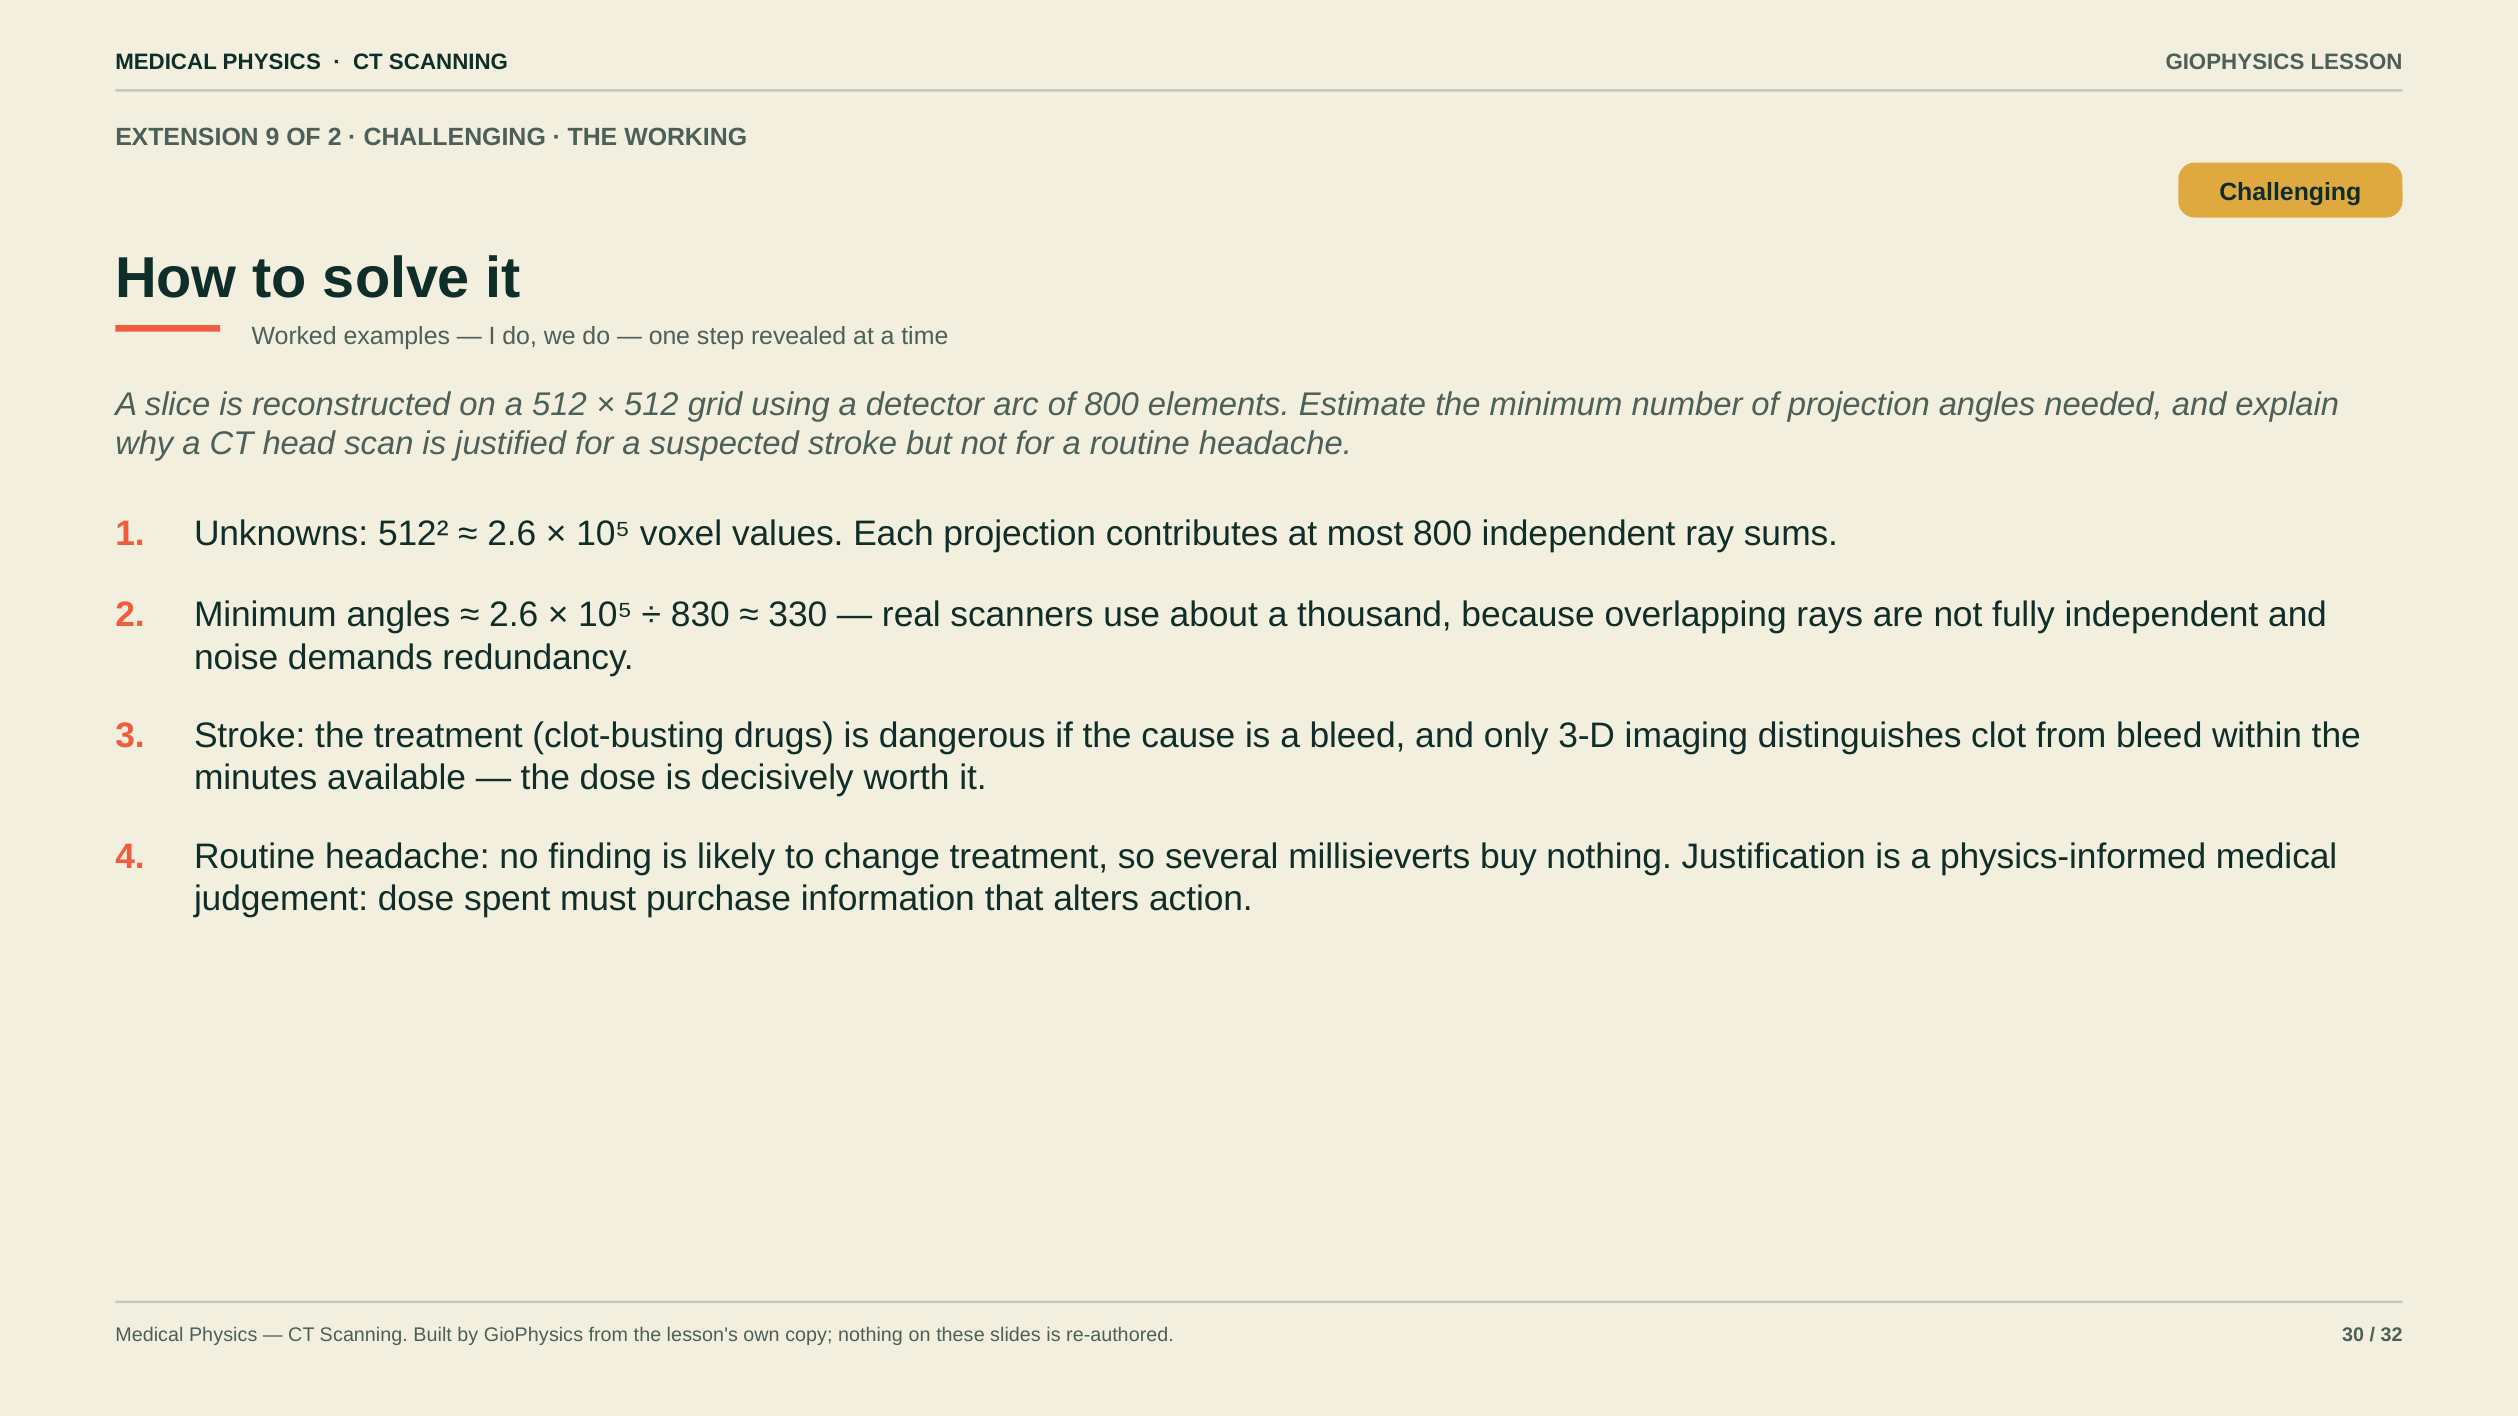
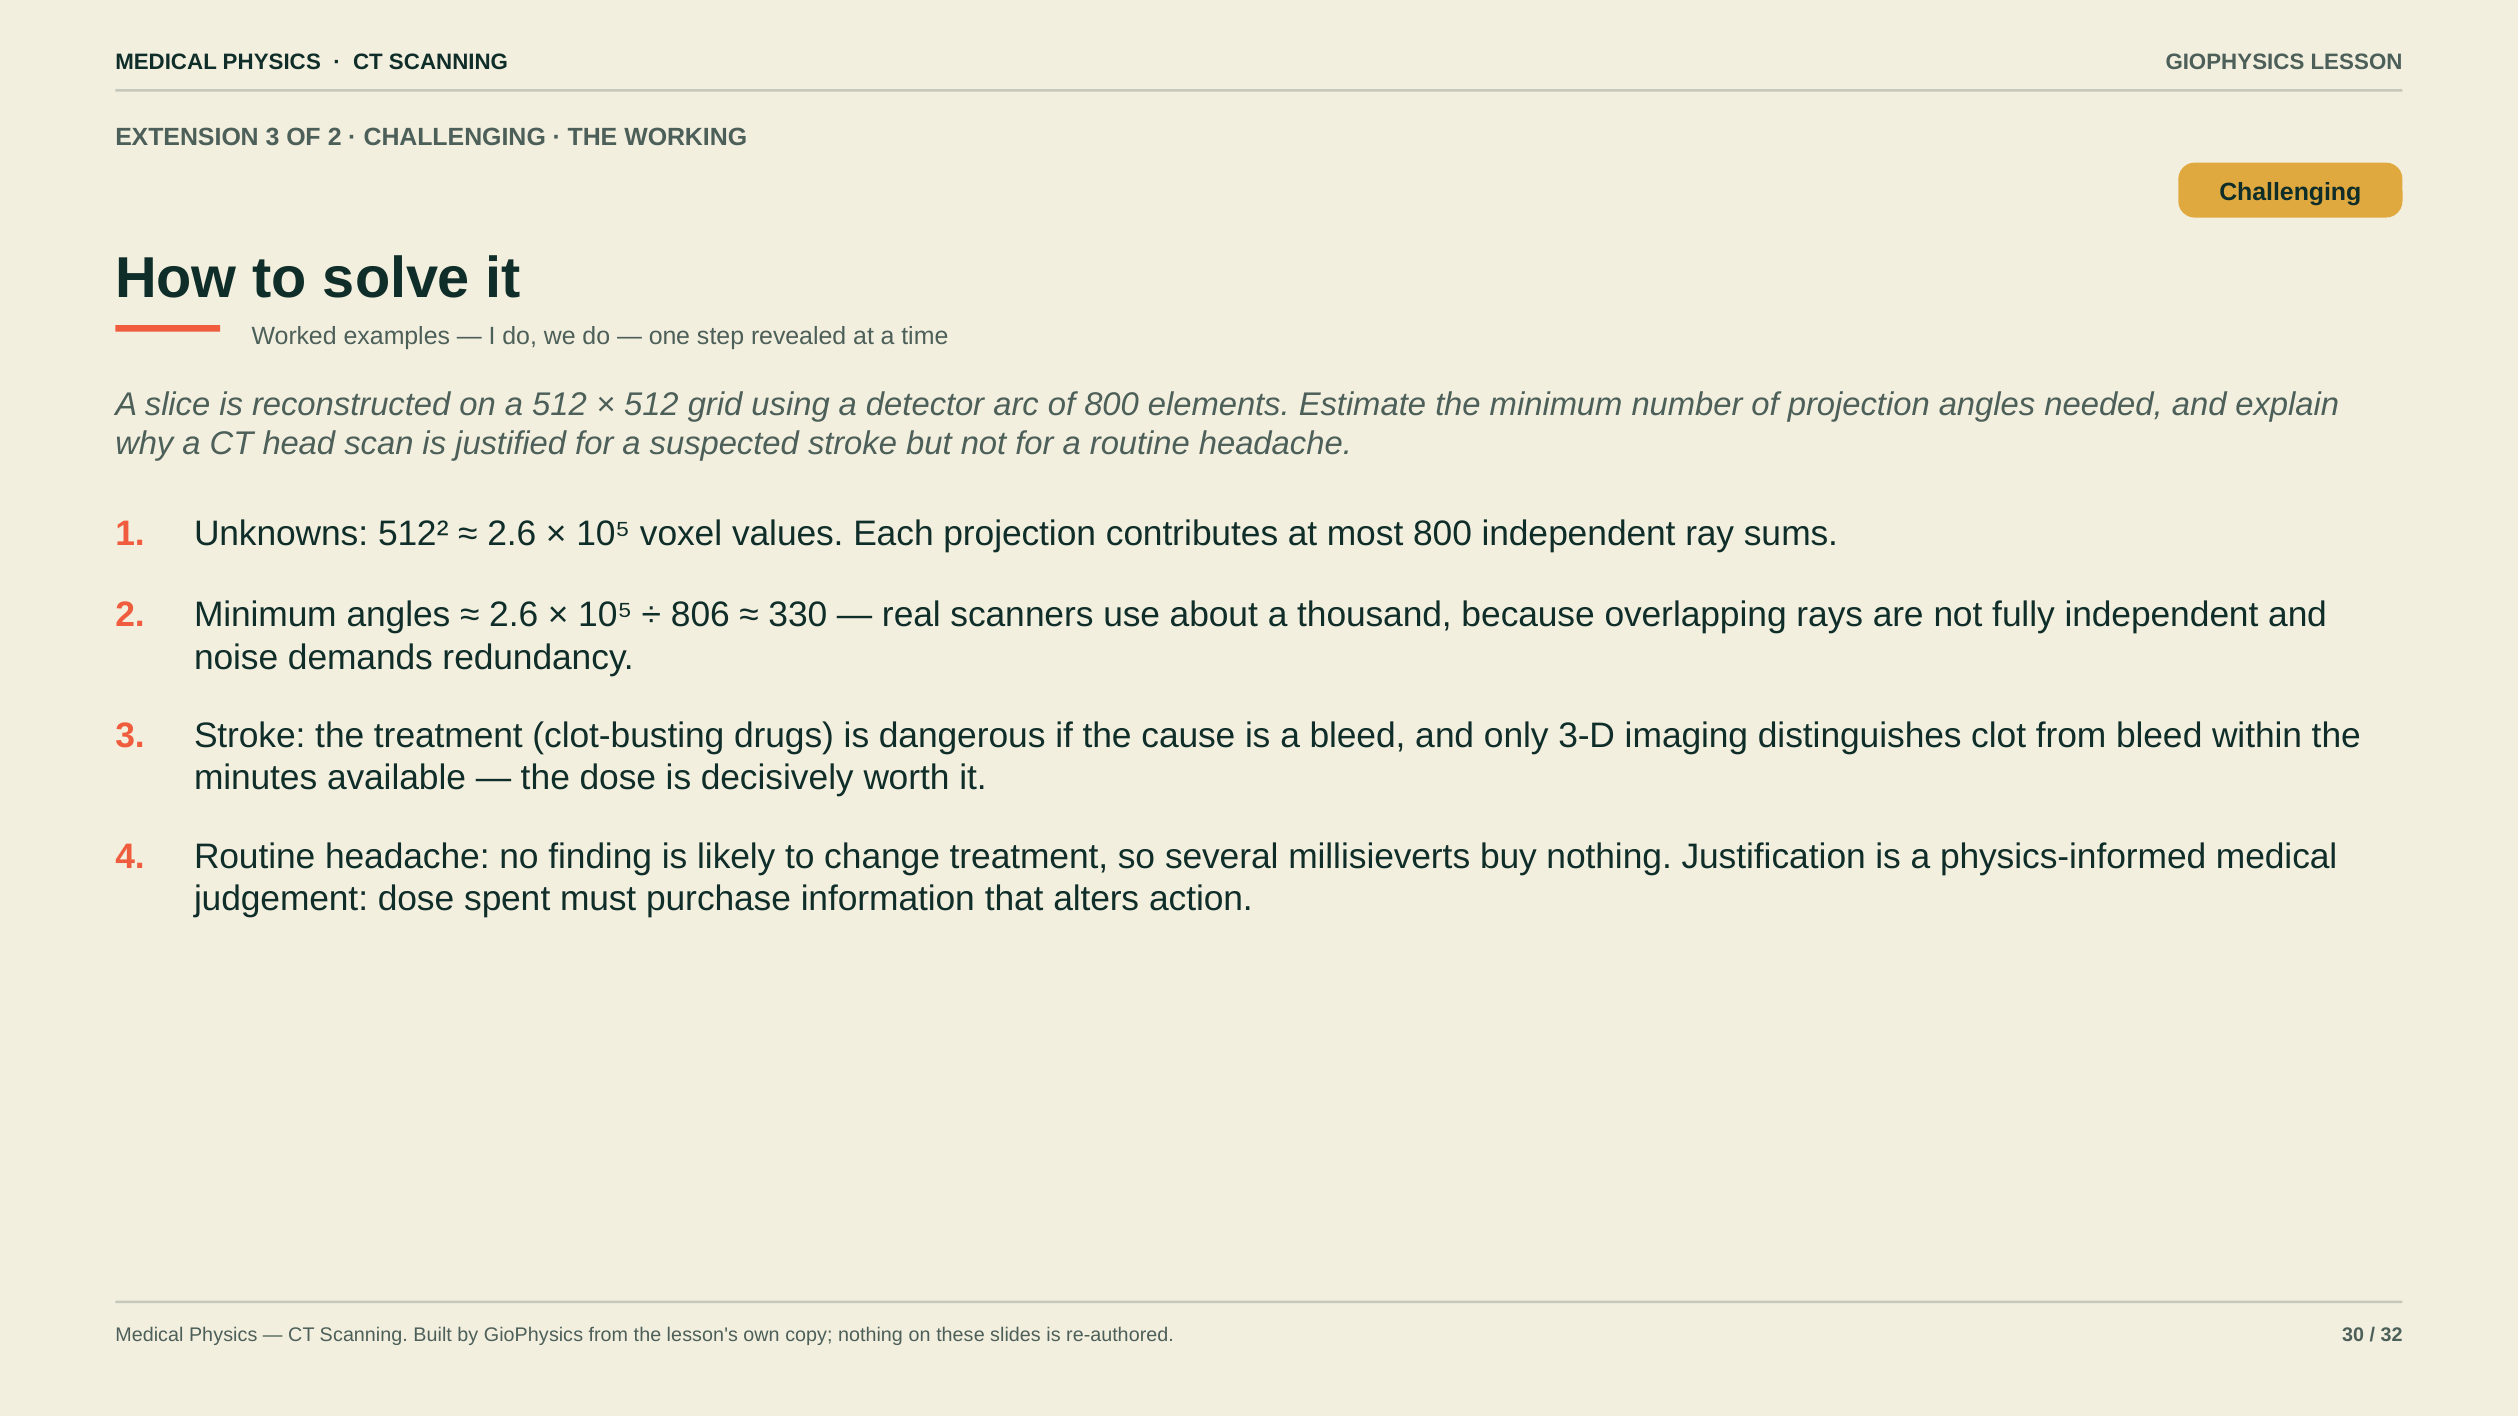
EXTENSION 9: 9 -> 3 (273, 137)
830: 830 -> 806 (700, 615)
